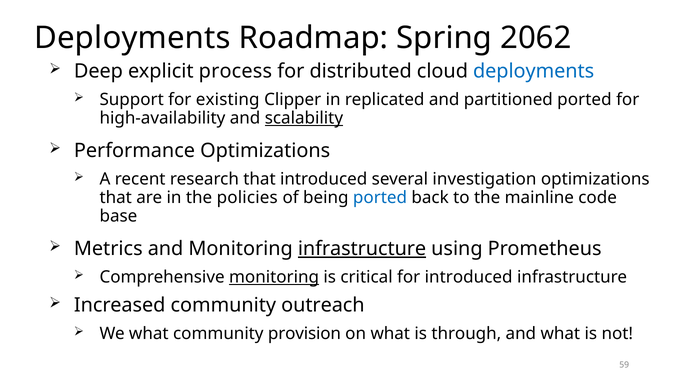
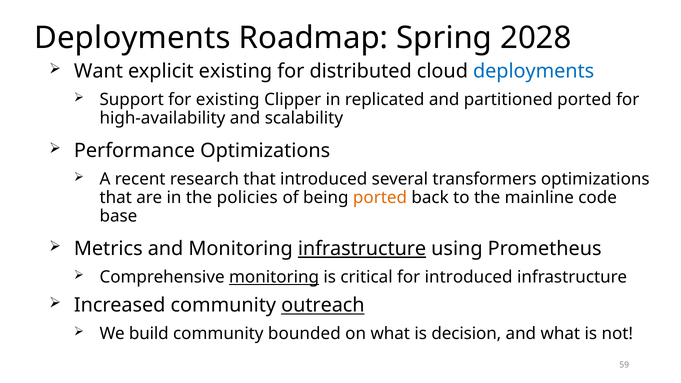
2062: 2062 -> 2028 (536, 38)
Deep: Deep -> Want (98, 71)
explicit process: process -> existing (235, 71)
scalability underline: present -> none (304, 118)
investigation: investigation -> transformers (485, 179)
ported colour: blue -> orange (380, 198)
outreach underline: none -> present (323, 305)
We what: what -> build (149, 334)
provision: provision -> bounded (304, 334)
through: through -> decision (466, 334)
